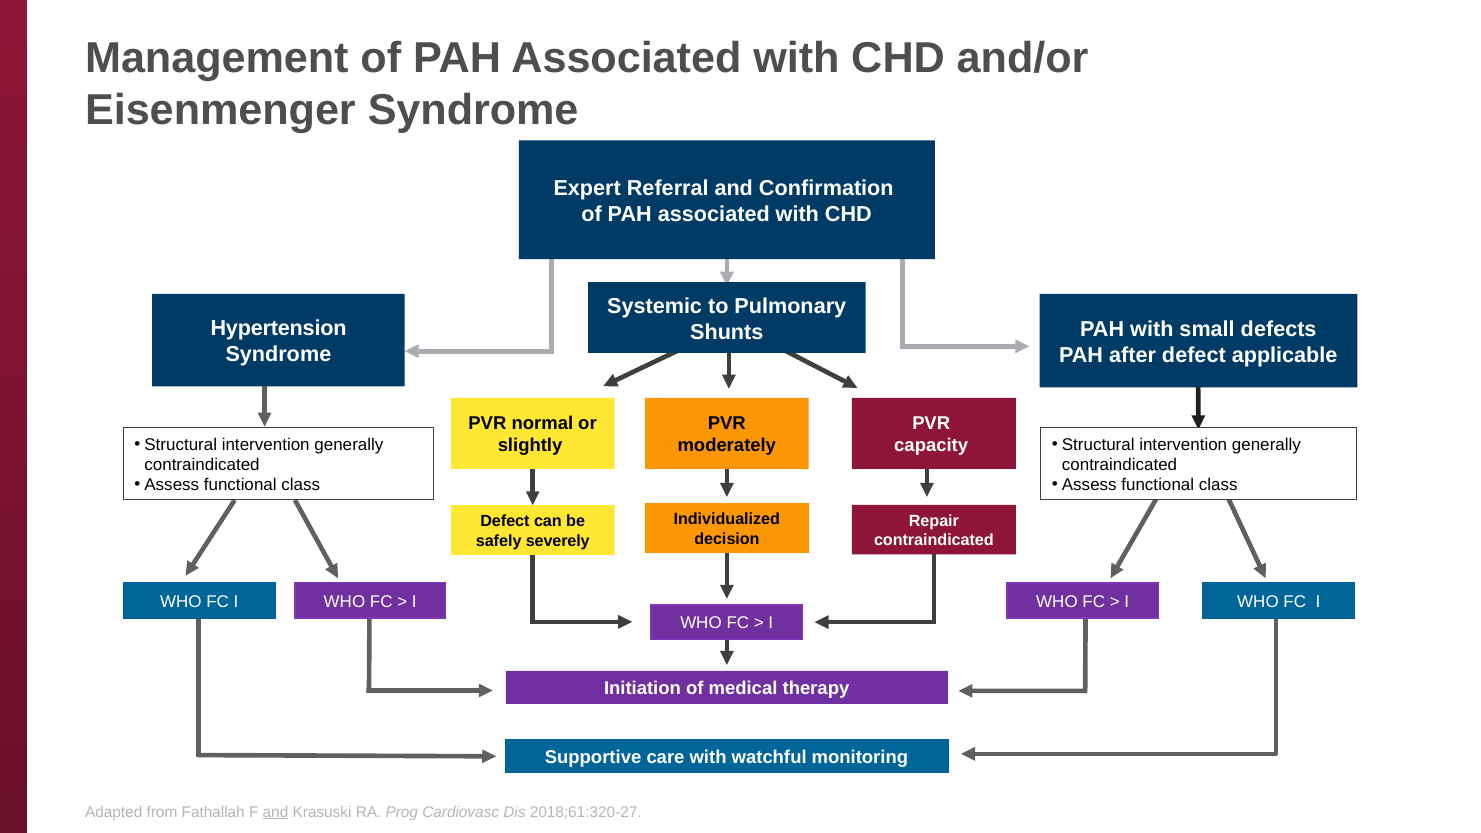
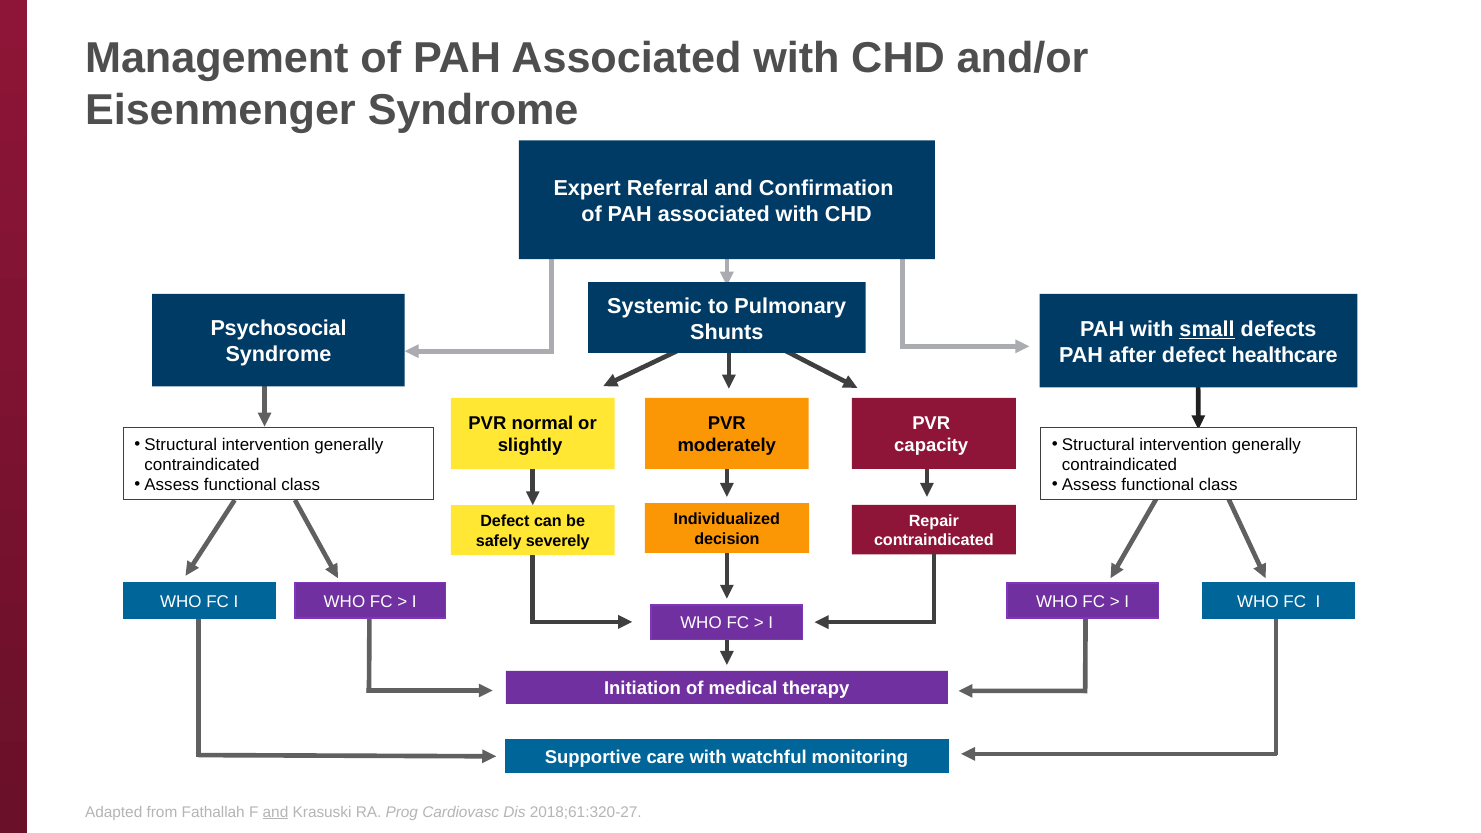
Hypertension: Hypertension -> Psychosocial (279, 329)
small underline: none -> present (1207, 329)
applicable: applicable -> healthcare (1285, 355)
